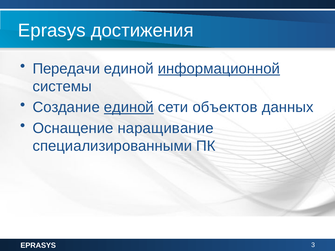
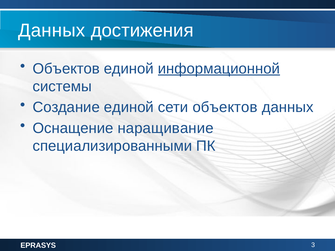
Eprasys: Eprasys -> Данных (52, 30)
Передачи: Передачи -> Объектов (66, 69)
единой underline: present -> none (129, 107)
